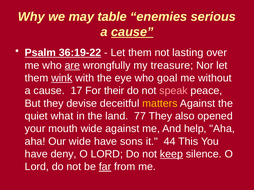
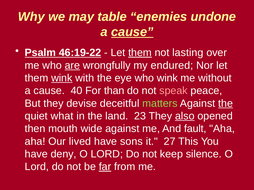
serious: serious -> undone (213, 17)
36:19-22: 36:19-22 -> 46:19-22 (80, 53)
them underline: none -> present (140, 53)
treasure: treasure -> endured (172, 66)
who goal: goal -> wink (167, 78)
17: 17 -> 40 (77, 91)
their: their -> than (114, 91)
matters colour: yellow -> light green (160, 104)
the underline: none -> present (226, 104)
77: 77 -> 23 (140, 116)
also underline: none -> present (185, 116)
your: your -> then (35, 129)
help: help -> fault (195, 129)
Our wide: wide -> lived (80, 142)
44: 44 -> 27 (170, 142)
keep underline: present -> none (171, 154)
